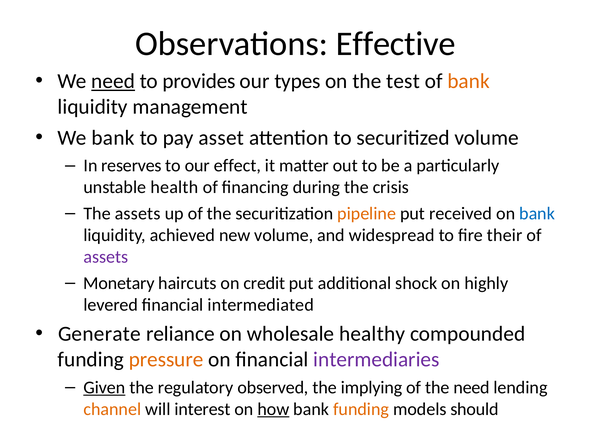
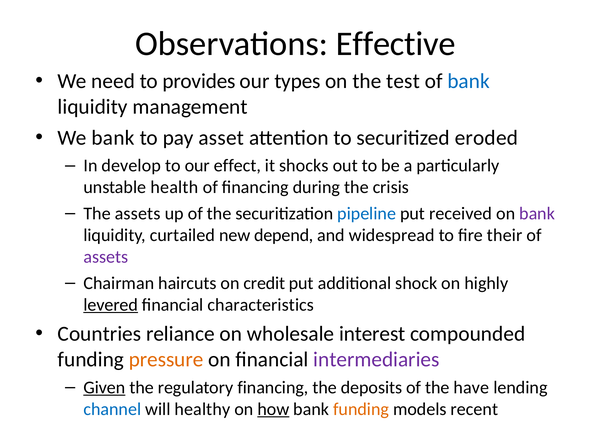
need underline: present -> none (113, 81)
bank colour: orange -> blue (469, 81)
securitized volume: volume -> eroded (486, 138)
reserves: reserves -> develop (131, 166)
matter: matter -> shocks (304, 166)
pipeline colour: orange -> blue (367, 214)
bank colour: blue -> purple (537, 214)
achieved: achieved -> curtailed (182, 235)
new volume: volume -> depend (284, 235)
Monetary: Monetary -> Chairman (119, 283)
levered underline: none -> present (111, 305)
intermediated: intermediated -> characteristics (261, 305)
Generate: Generate -> Countries (99, 334)
healthy: healthy -> interest (372, 334)
regulatory observed: observed -> financing (273, 388)
implying: implying -> deposits (371, 388)
the need: need -> have (471, 388)
channel colour: orange -> blue (112, 409)
interest: interest -> healthy (202, 409)
should: should -> recent (474, 409)
